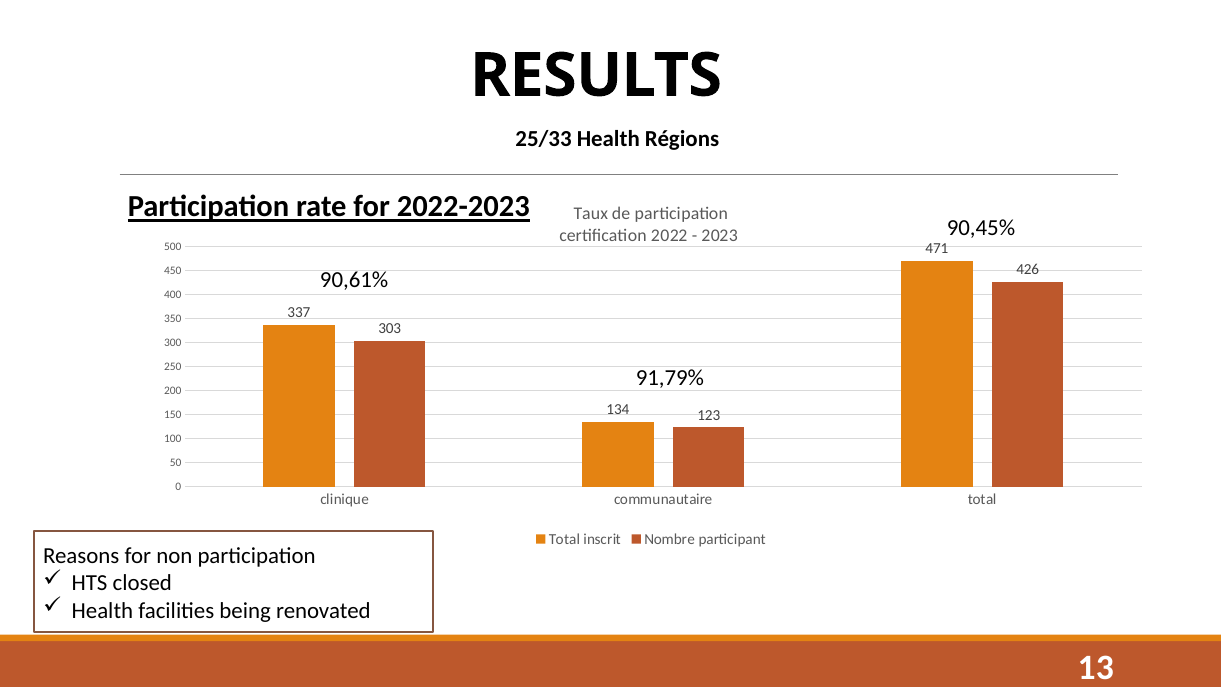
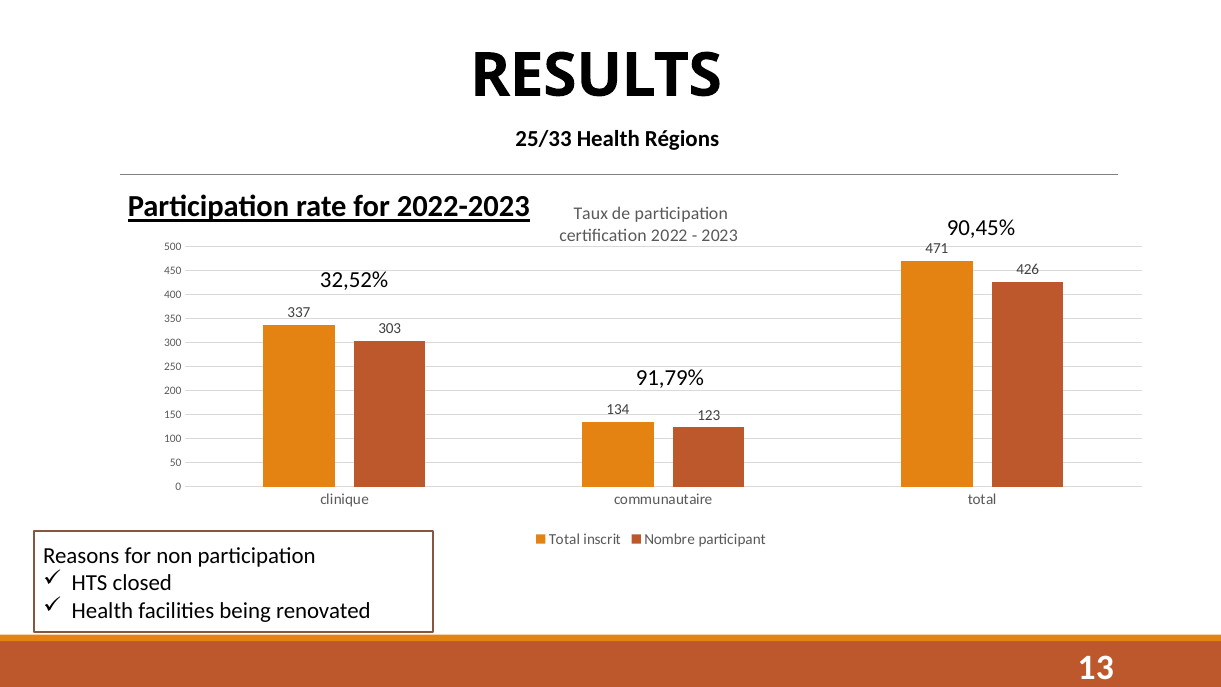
90,61%: 90,61% -> 32,52% (354, 280)
